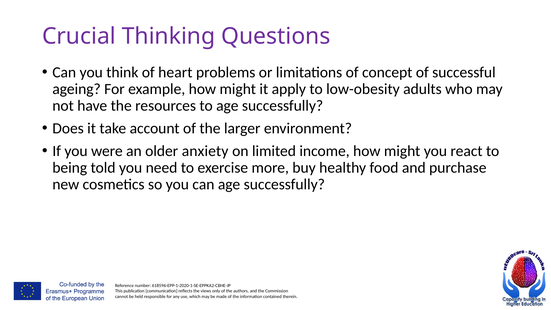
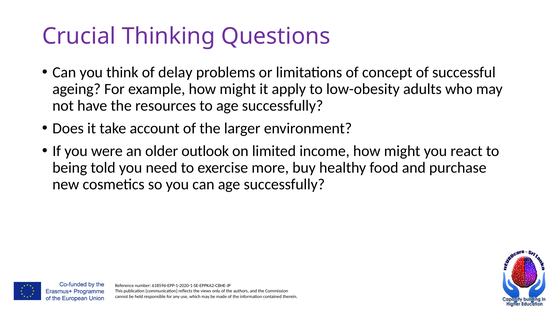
heart: heart -> delay (175, 72)
anxiety: anxiety -> outlook (205, 151)
